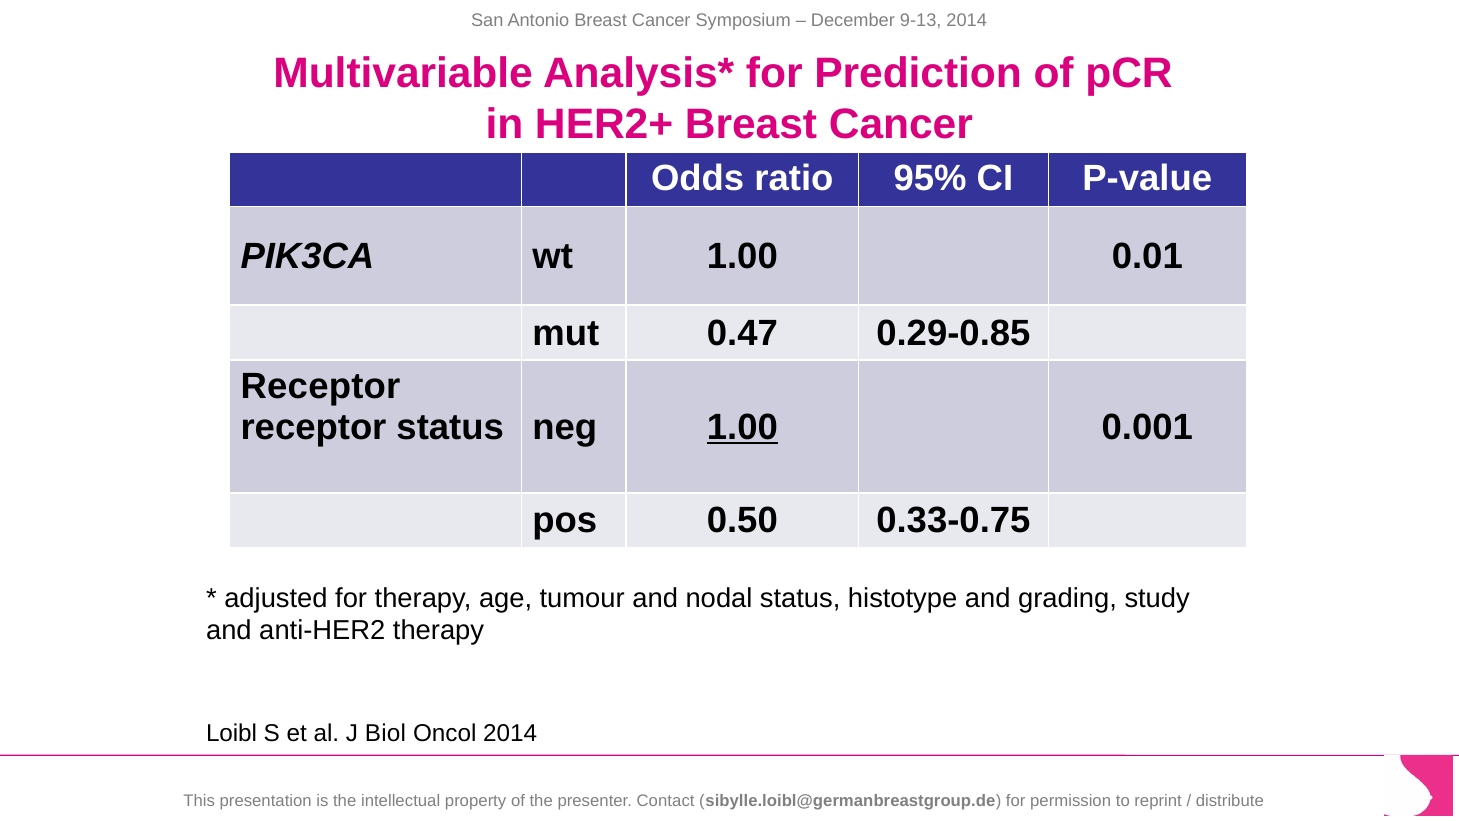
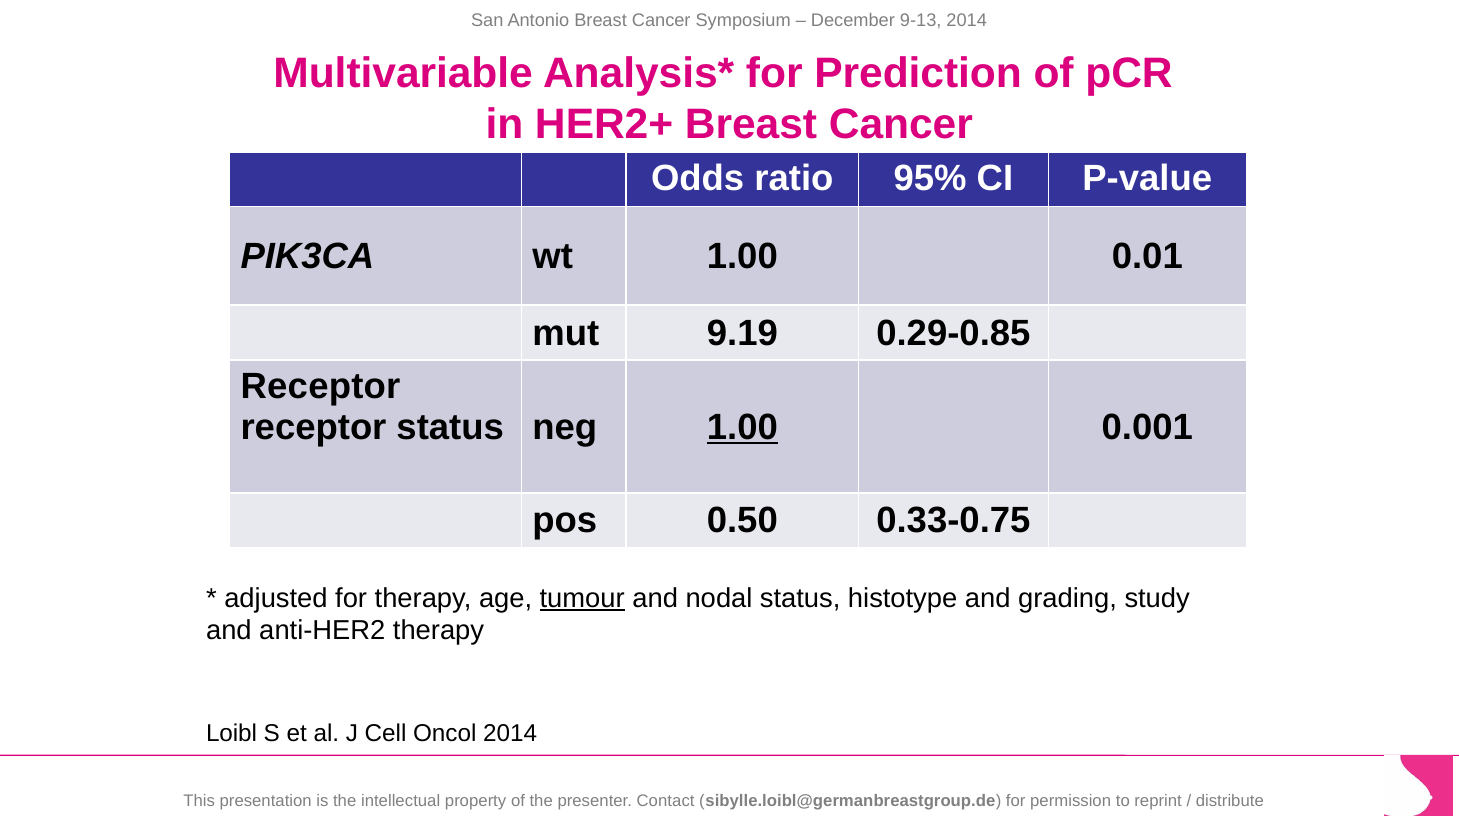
0.47: 0.47 -> 9.19 (742, 333)
tumour underline: none -> present (582, 598)
Biol: Biol -> Cell (386, 734)
